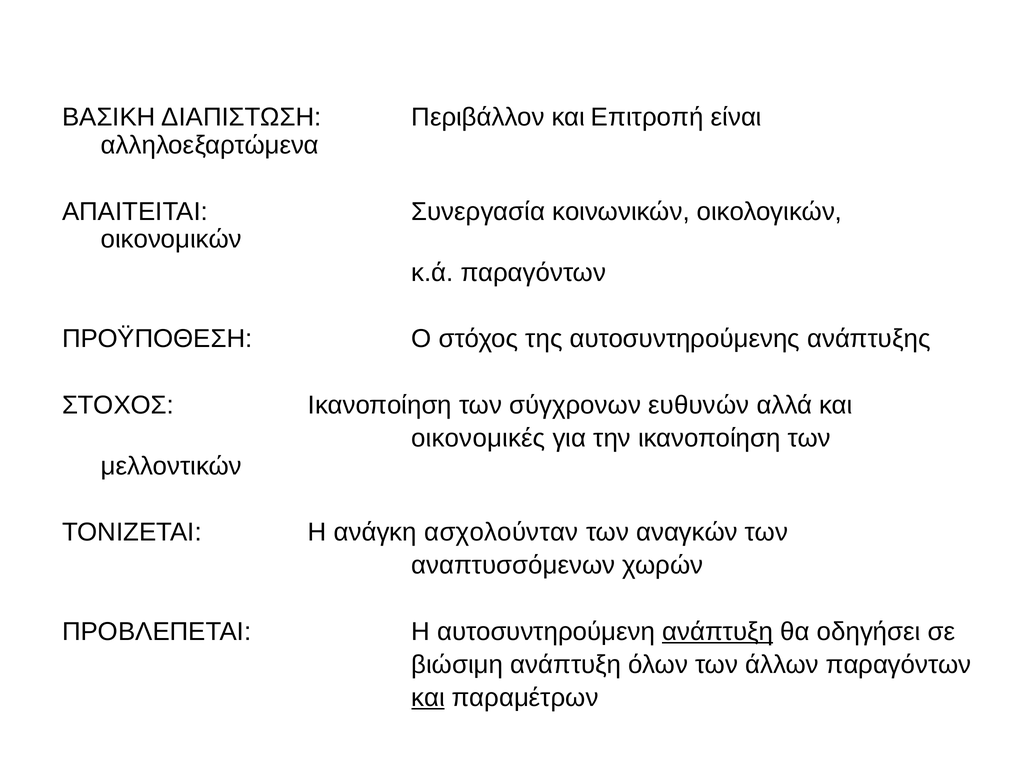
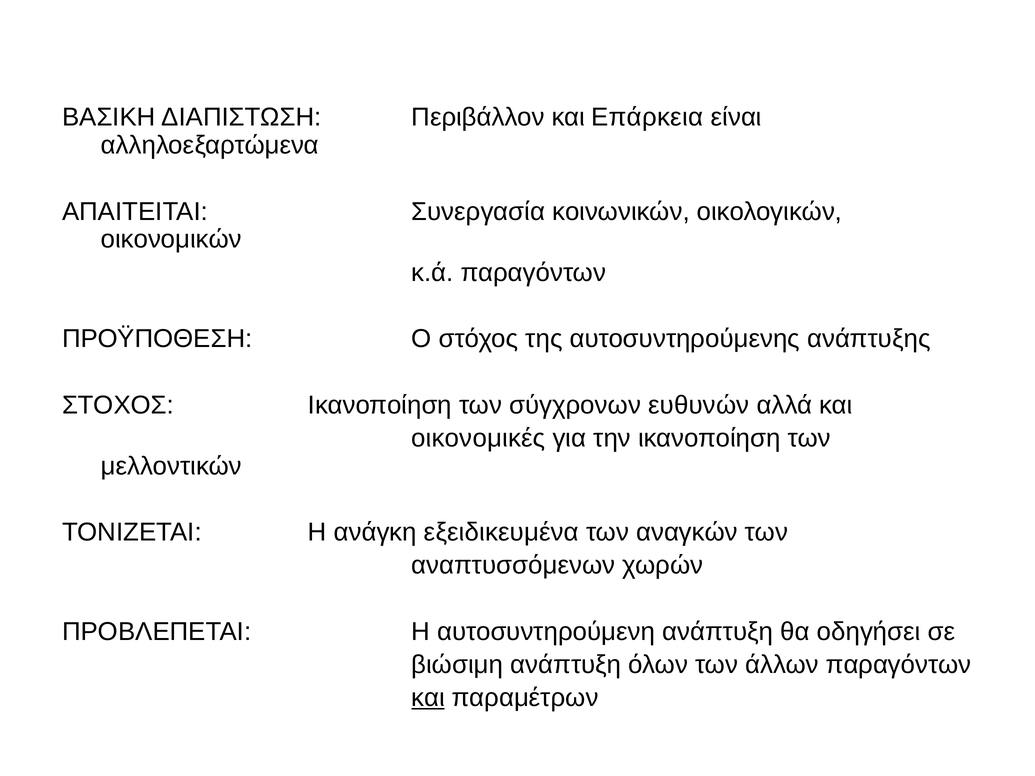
Επιτροπή: Επιτροπή -> Επάρκεια (647, 117)
ασχολούνταν: ασχολούνταν -> εξειδικευμένα (501, 532)
ανάπτυξη underline: present -> none (718, 632)
